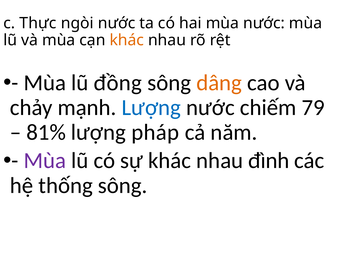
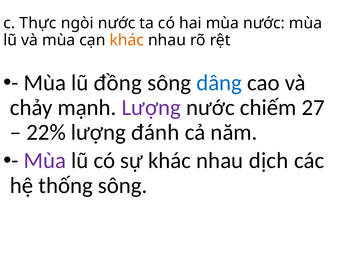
dâng colour: orange -> blue (219, 83)
Lượng colour: blue -> purple (151, 107)
79: 79 -> 27 (313, 107)
81%: 81% -> 22% (46, 132)
pháp: pháp -> đánh (155, 132)
đình: đình -> dịch (269, 160)
